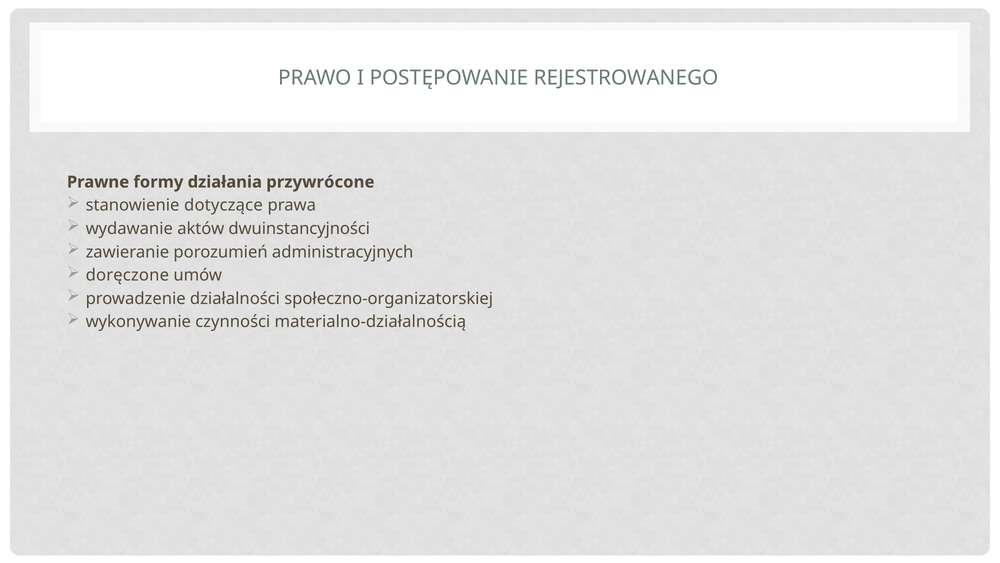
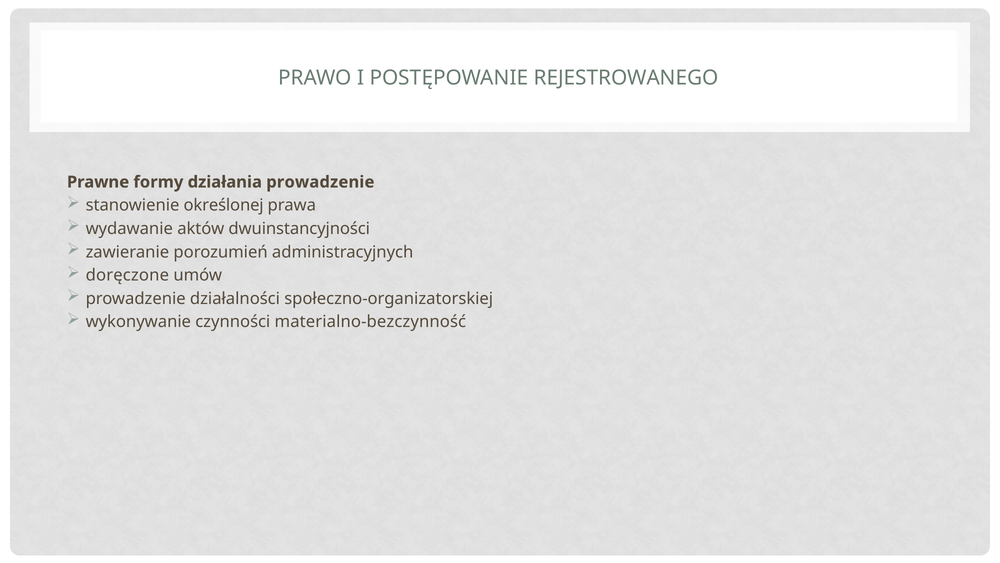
działania przywrócone: przywrócone -> prowadzenie (320, 182)
dotyczące: dotyczące -> określonej (224, 205)
materialno-działalnością: materialno-działalnością -> materialno-bezczynność (370, 322)
